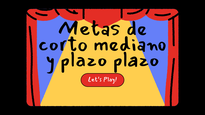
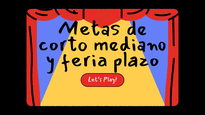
y plazo: plazo -> feria (84, 60)
